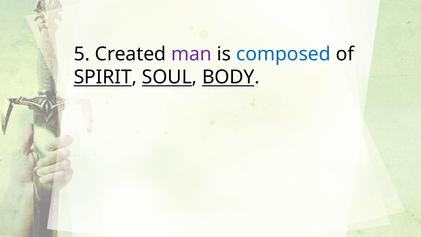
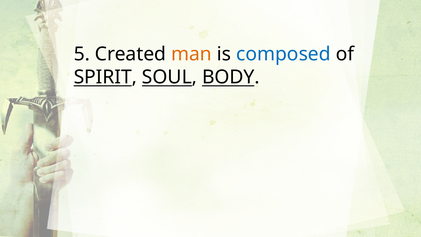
man colour: purple -> orange (192, 54)
